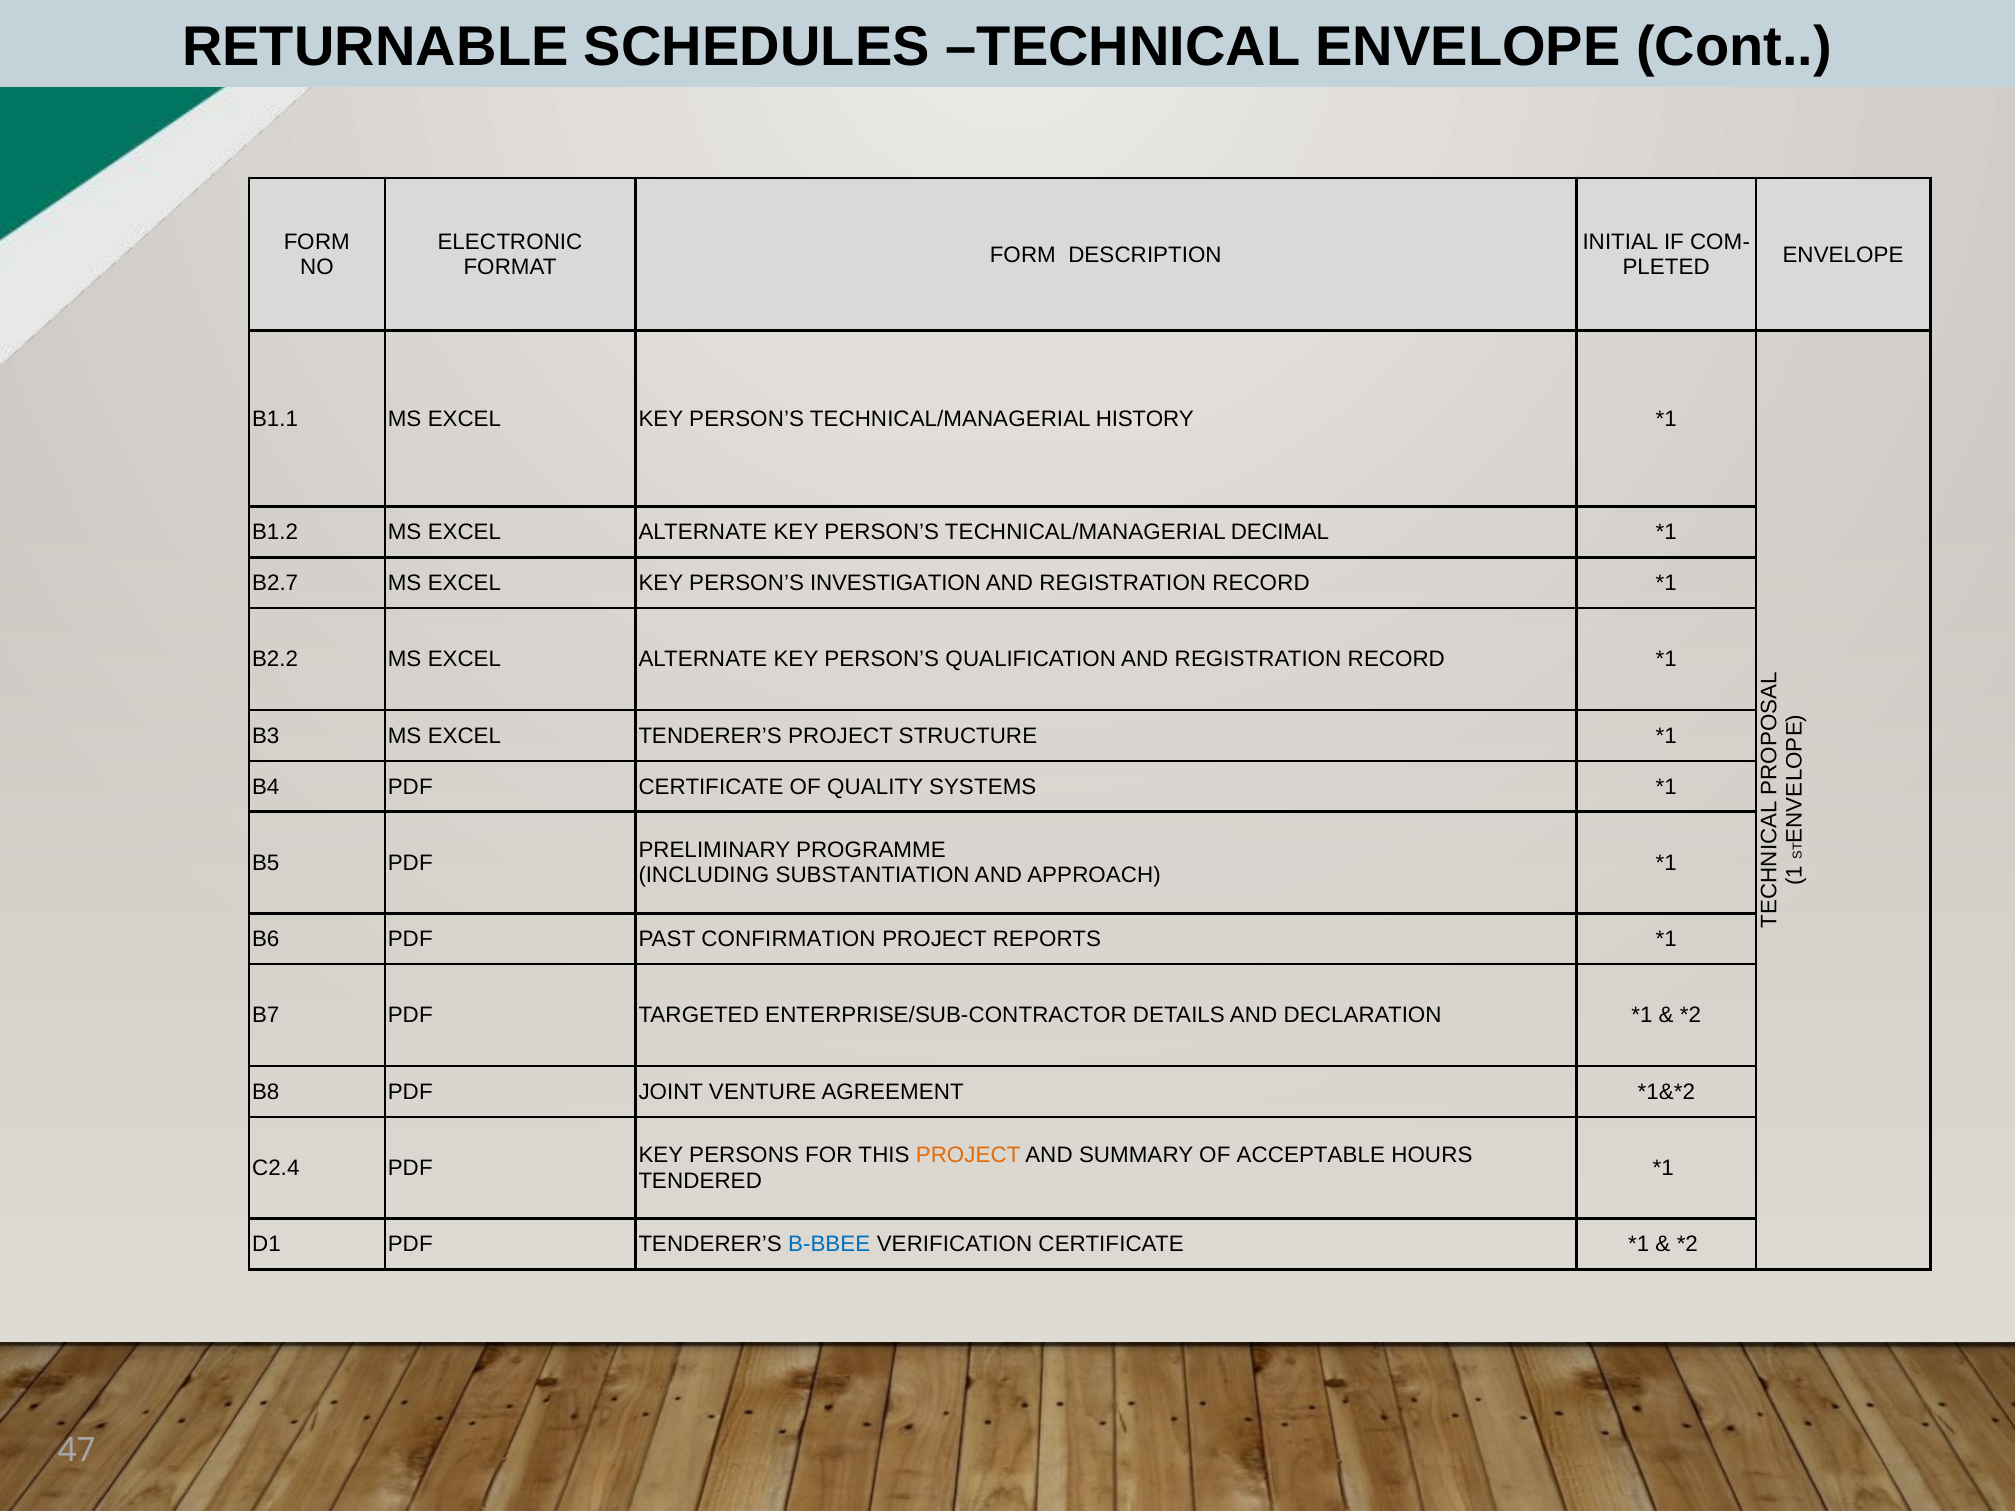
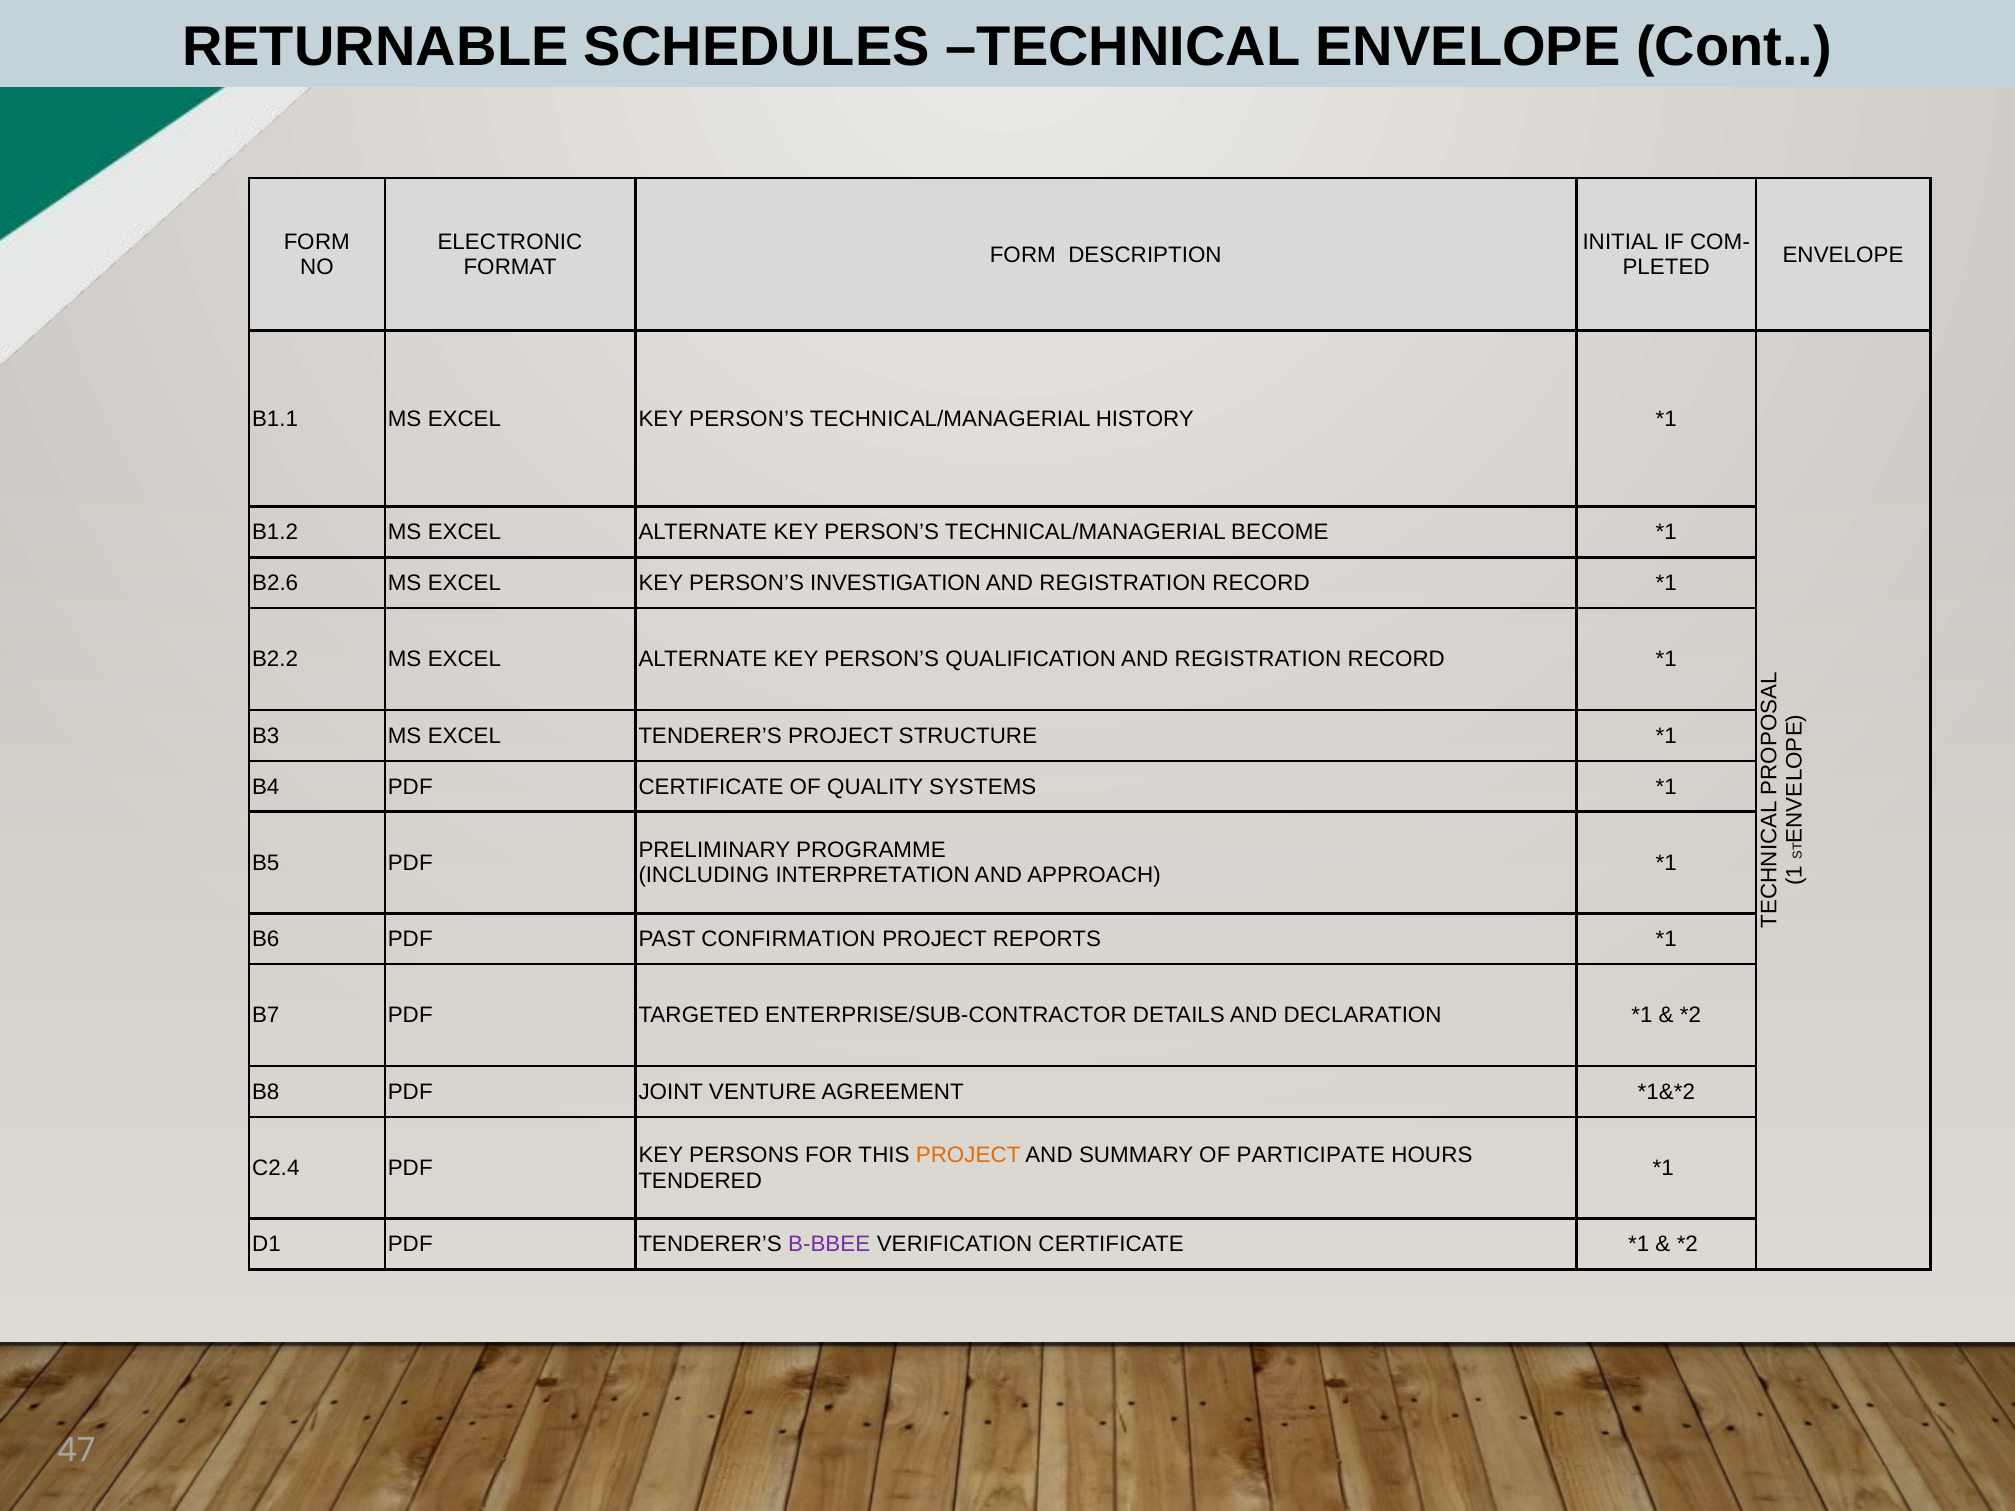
DECIMAL: DECIMAL -> BECOME (1280, 532)
B2.7: B2.7 -> B2.6 (275, 583)
SUBSTANTIATION: SUBSTANTIATION -> INTERPRETATION (873, 876)
ACCEPTABLE: ACCEPTABLE -> PARTICIPATE (1311, 1156)
B-BBEE colour: blue -> purple (829, 1245)
